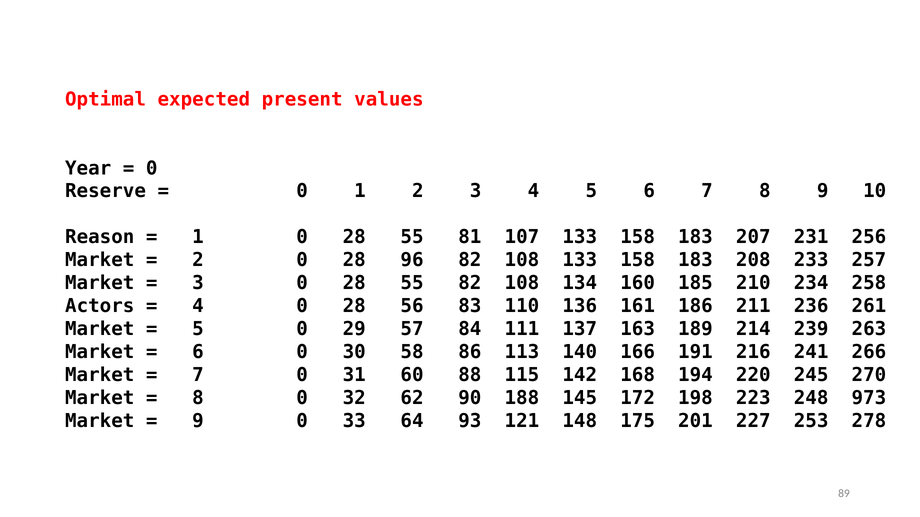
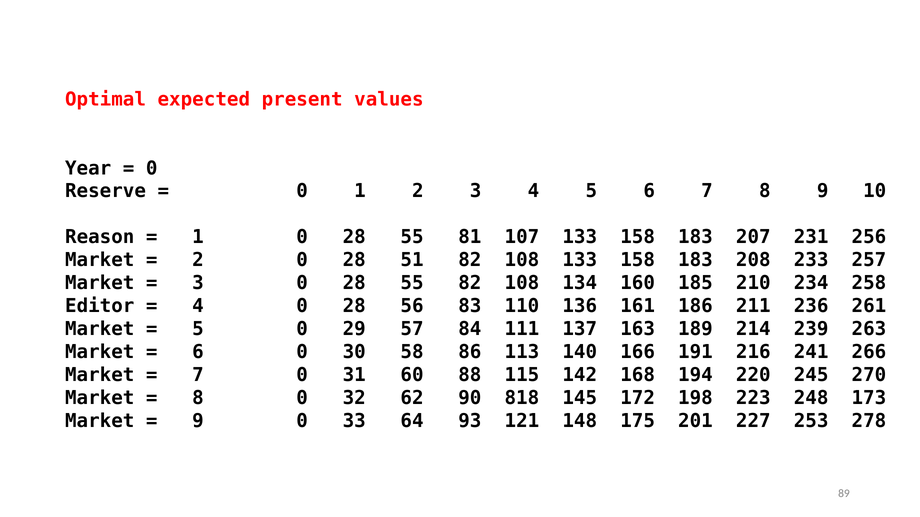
96: 96 -> 51 (412, 260)
Actors: Actors -> Editor (100, 306)
188: 188 -> 818 (522, 398)
973: 973 -> 173 (869, 398)
